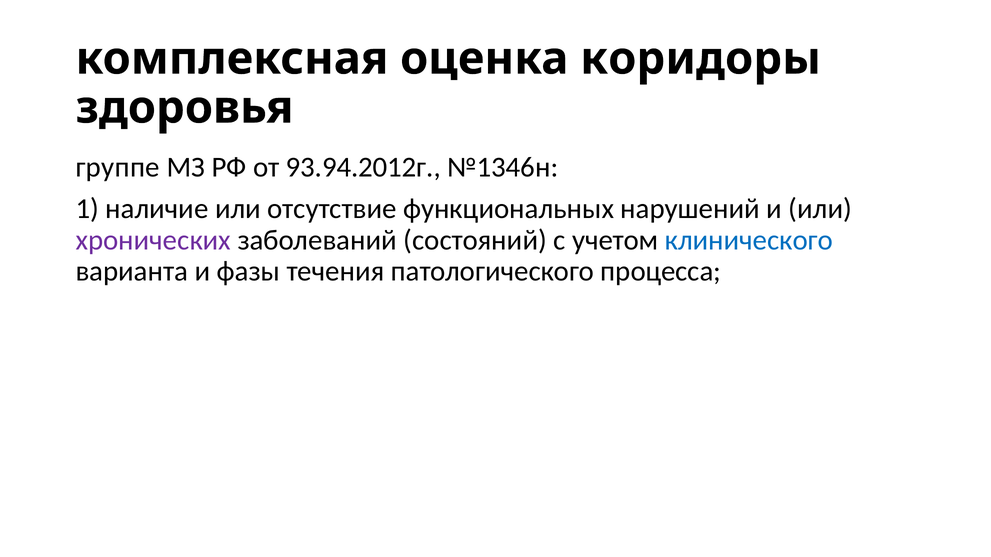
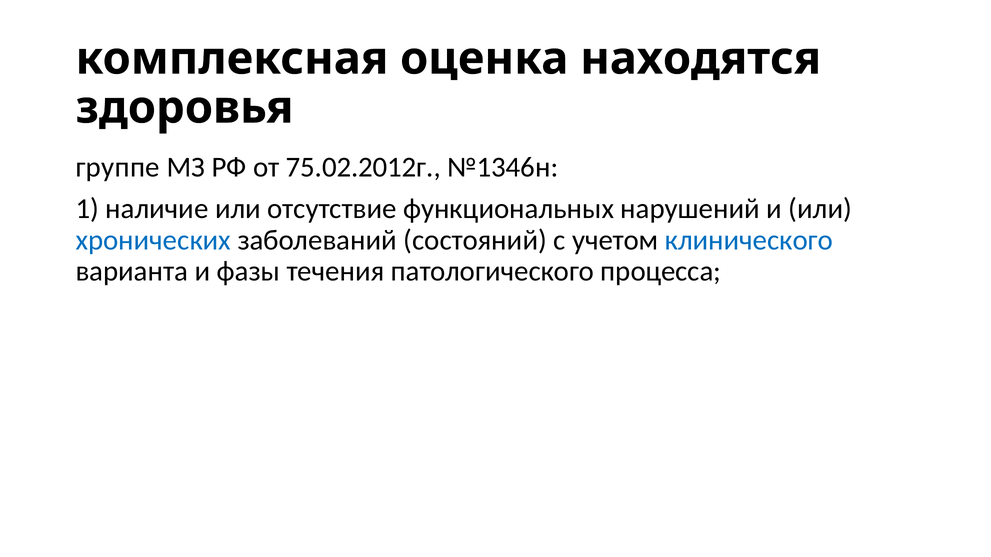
коридоры: коридоры -> находятся (701, 59)
93.94.2012г: 93.94.2012г -> 75.02.2012г (363, 168)
хронических colour: purple -> blue (153, 240)
